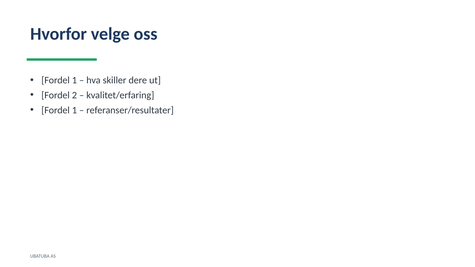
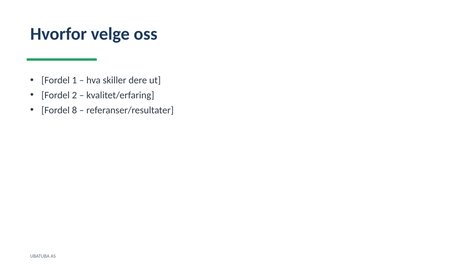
1: 1 -> 8 (74, 110)
